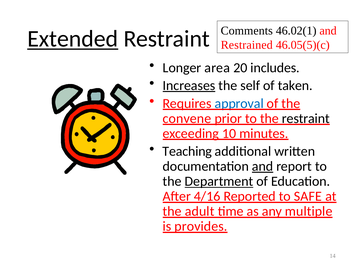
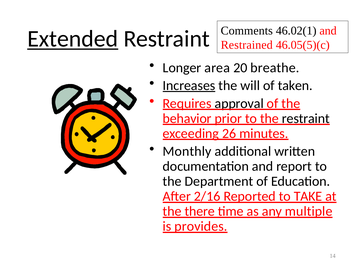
includes: includes -> breathe (275, 68)
self: self -> will (250, 85)
approval colour: blue -> black (239, 103)
convene: convene -> behavior (187, 118)
10: 10 -> 26 (229, 133)
Teaching: Teaching -> Monthly (187, 151)
and underline: present -> none (263, 166)
Department underline: present -> none (219, 181)
4/16: 4/16 -> 2/16 (207, 196)
SAFE: SAFE -> TAKE (308, 196)
adult: adult -> there (200, 211)
